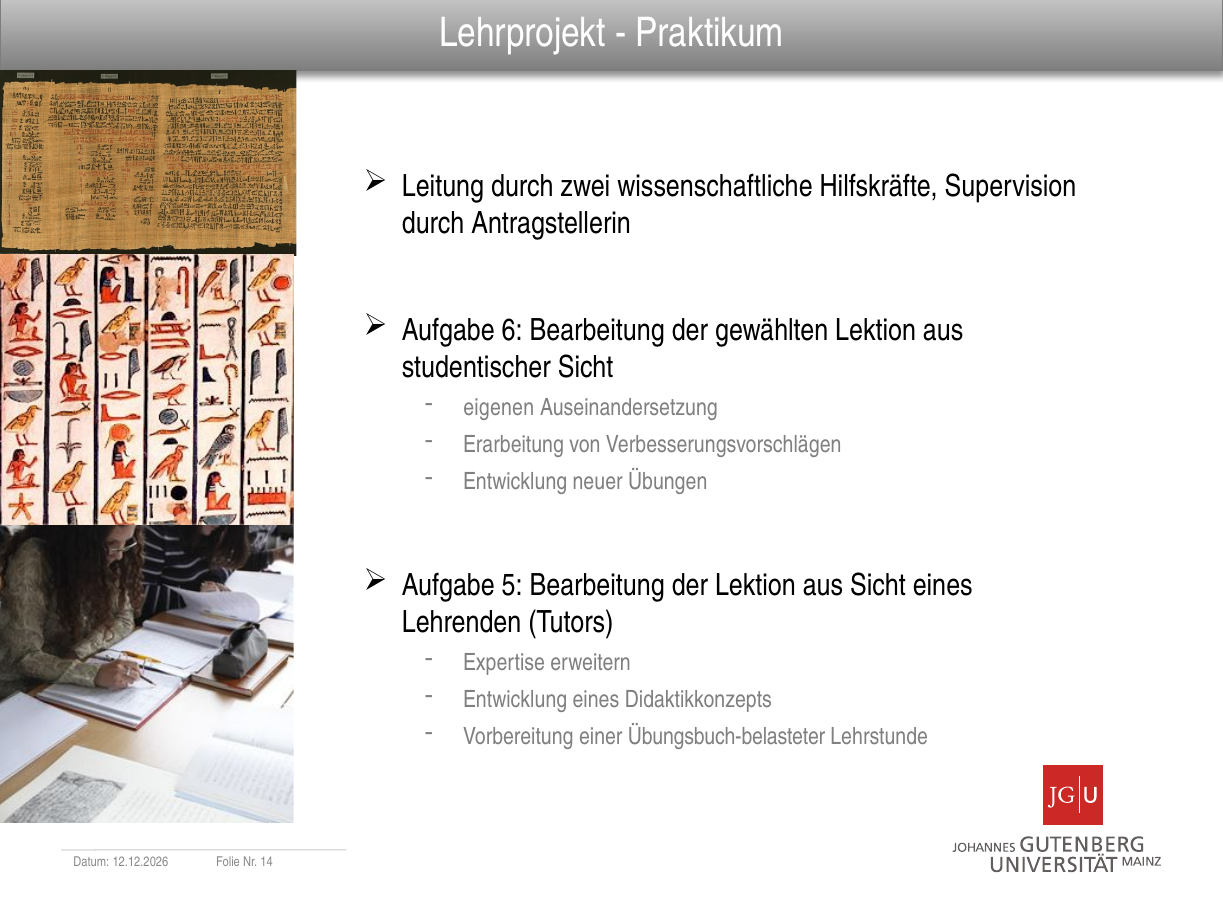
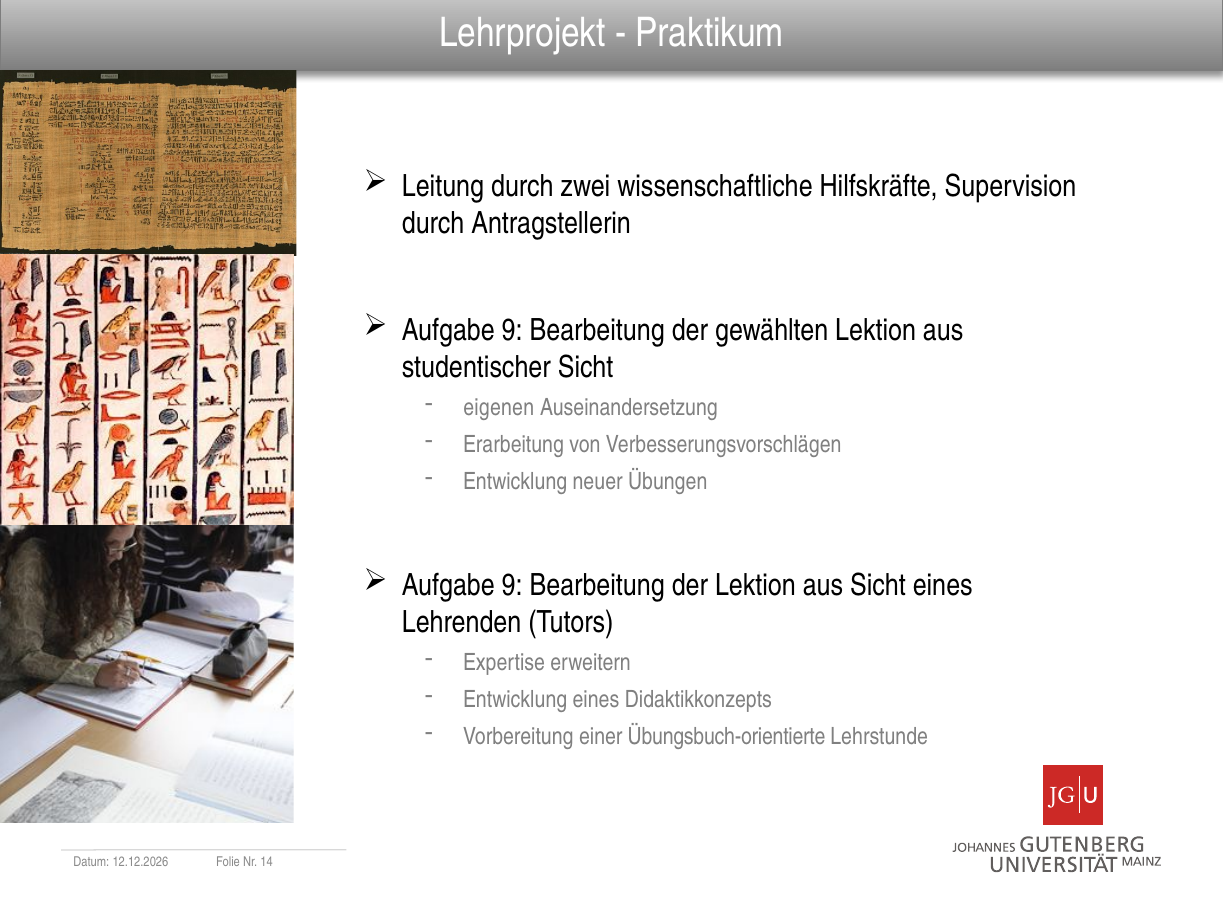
6: 6 -> 9 (512, 331)
5: 5 -> 9 (512, 586)
Übungsbuch-belasteter: Übungsbuch-belasteter -> Übungsbuch-orientierte (727, 737)
